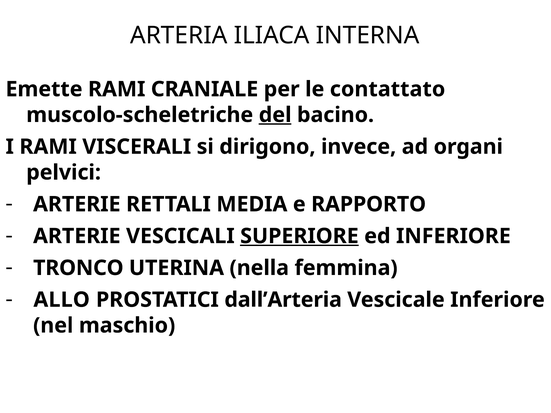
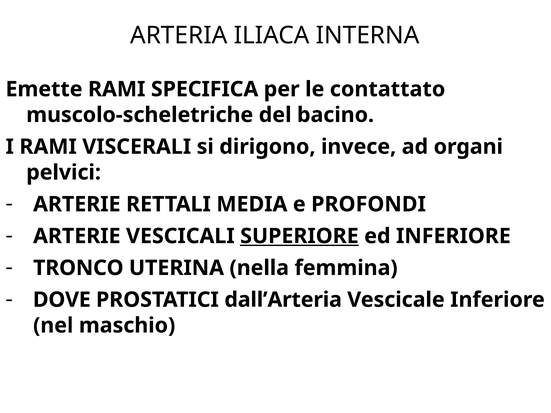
CRANIALE: CRANIALE -> SPECIFICA (205, 89)
del underline: present -> none (275, 115)
RAPPORTO: RAPPORTO -> PROFONDI (369, 204)
ALLO: ALLO -> DOVE (62, 300)
